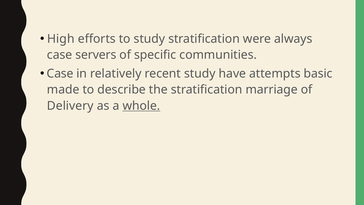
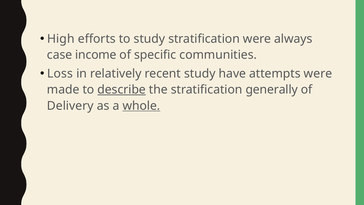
servers: servers -> income (96, 55)
Case: Case -> Loss (60, 74)
attempts basic: basic -> were (318, 74)
describe underline: none -> present (122, 90)
marriage: marriage -> generally (272, 90)
